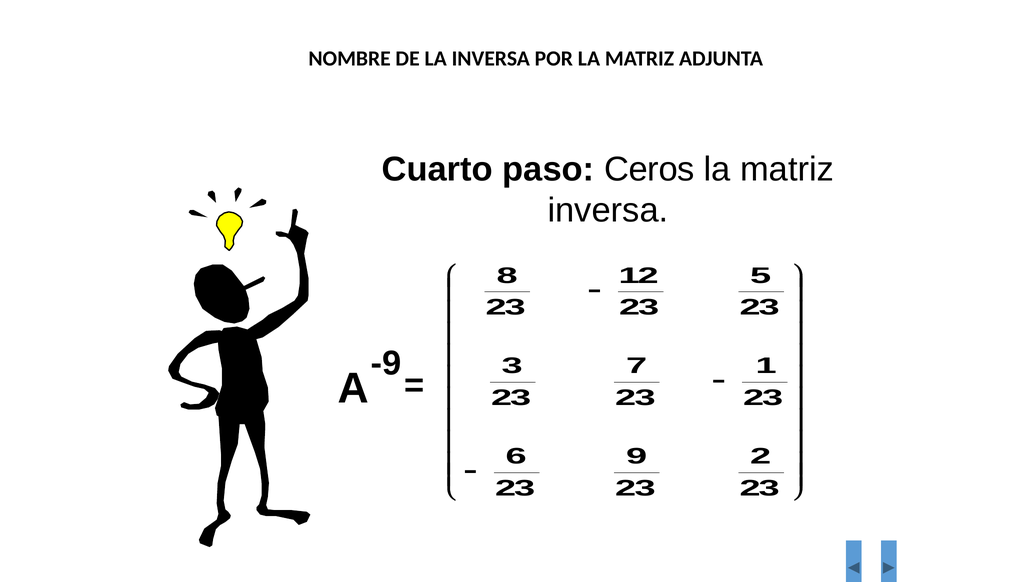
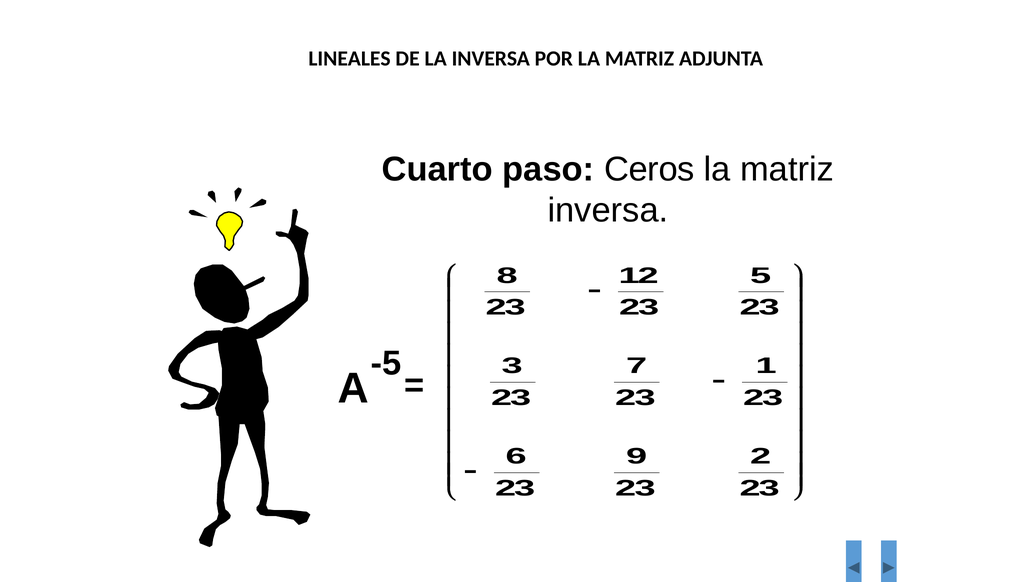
NOMBRE: NOMBRE -> LINEALES (350, 59)
-9: -9 -> -5 (386, 363)
